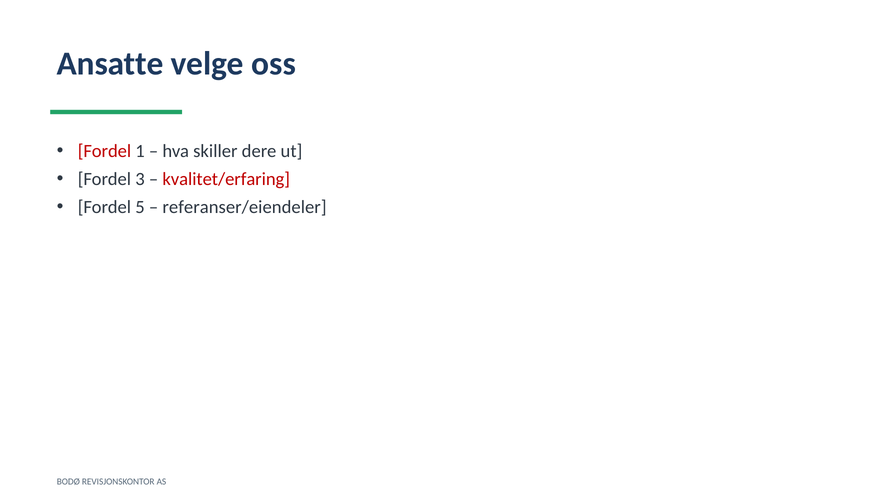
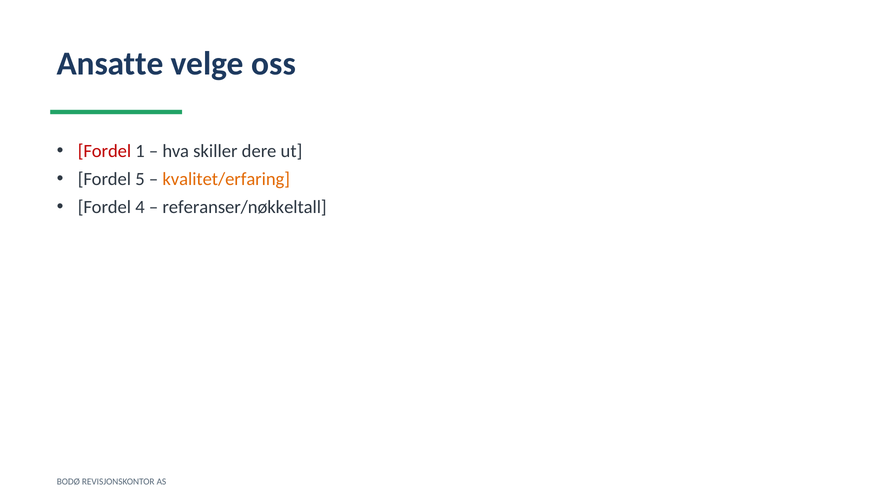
3: 3 -> 5 (140, 179)
kvalitet/erfaring colour: red -> orange (226, 179)
5: 5 -> 4 (140, 207)
referanser/eiendeler: referanser/eiendeler -> referanser/nøkkeltall (245, 207)
